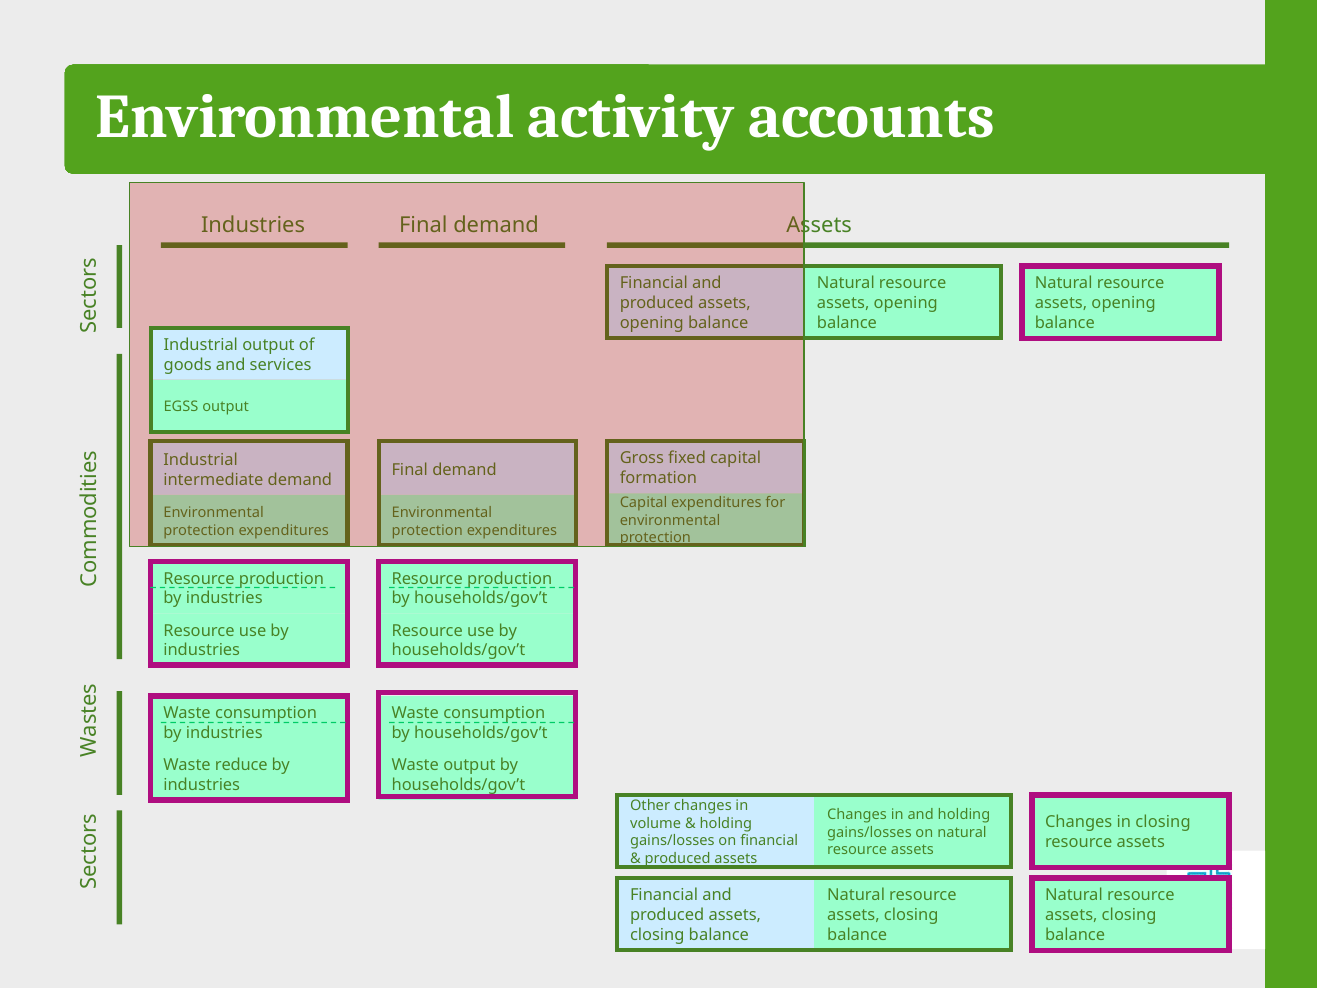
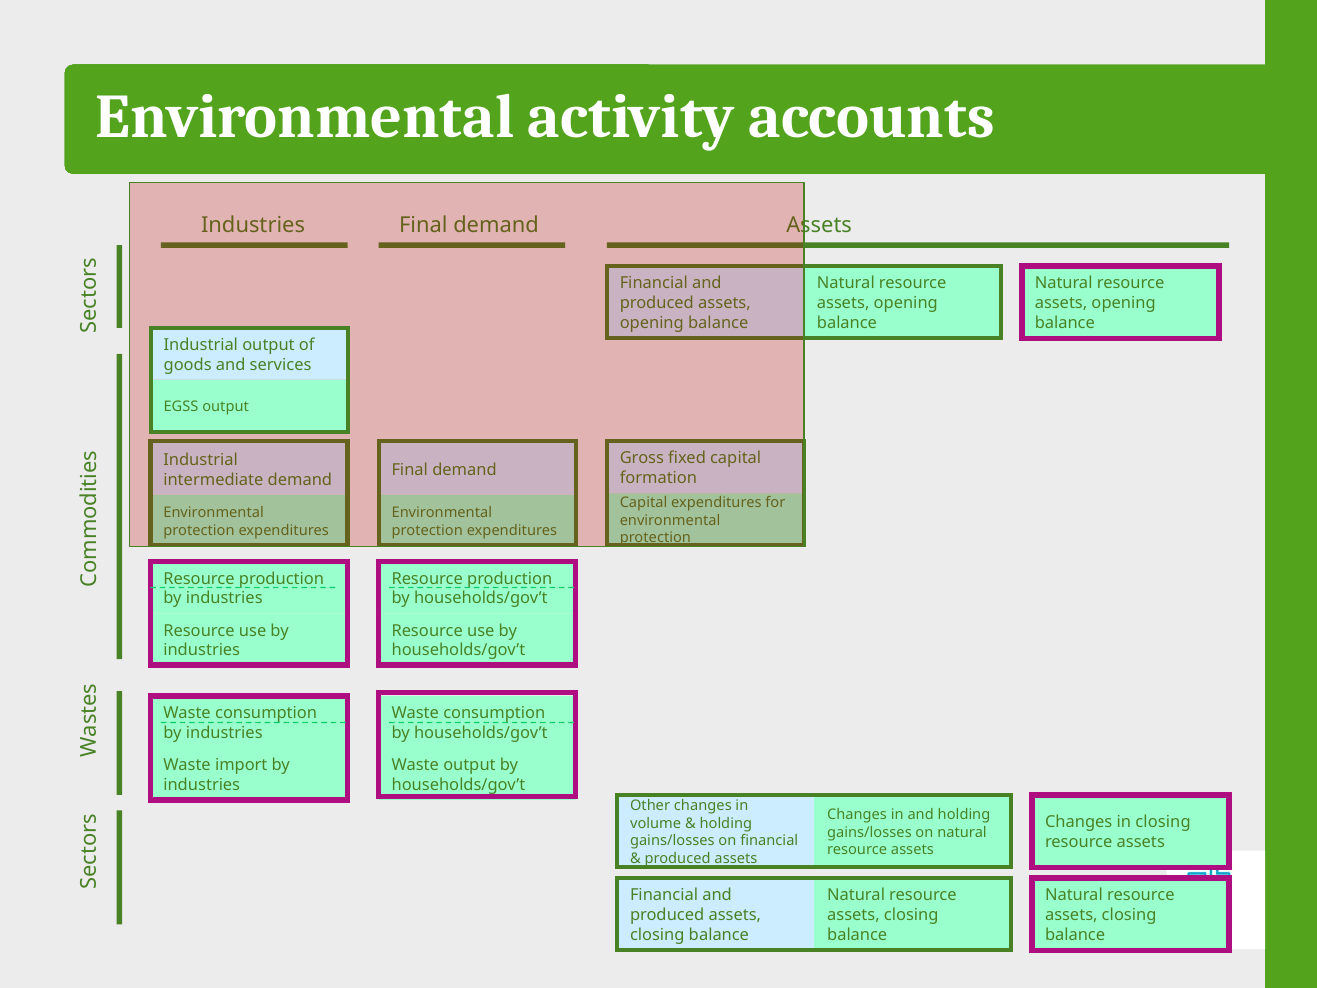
reduce: reduce -> import (241, 765)
